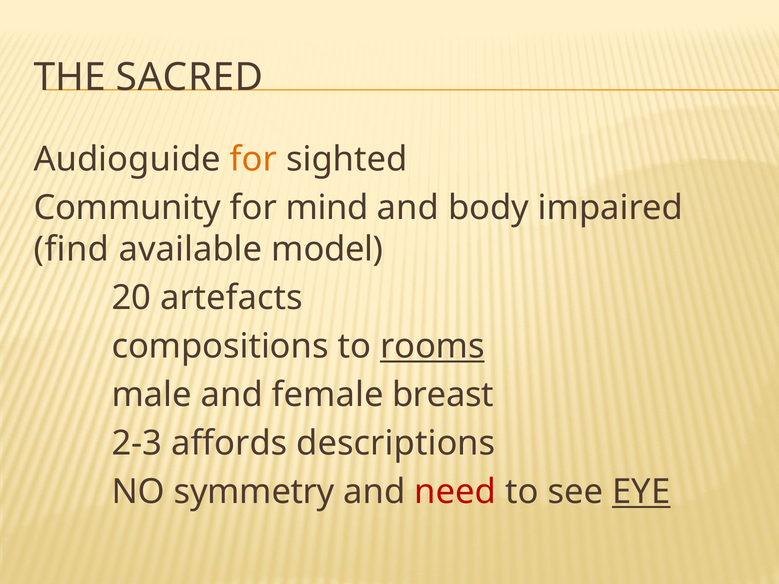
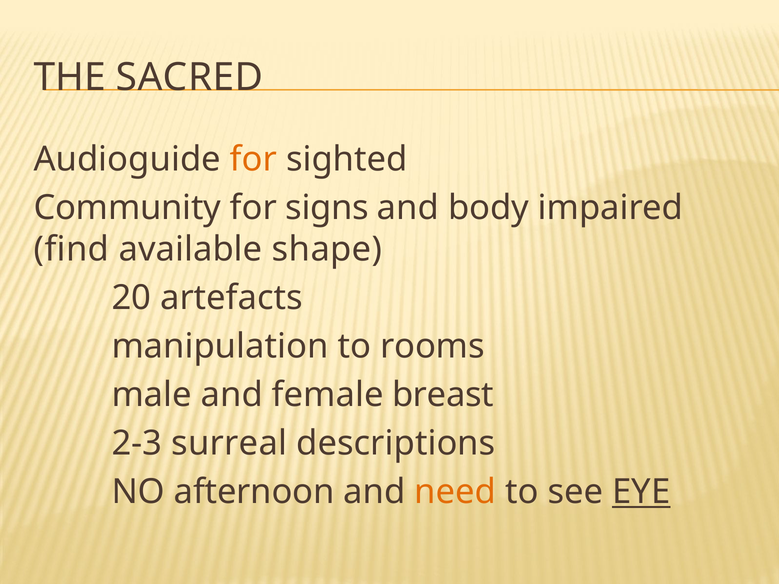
mind: mind -> signs (327, 208)
model: model -> shape (327, 250)
compositions: compositions -> manipulation (220, 347)
rooms underline: present -> none (432, 347)
affords: affords -> surreal (229, 444)
symmetry: symmetry -> afternoon (254, 492)
need colour: red -> orange (455, 492)
